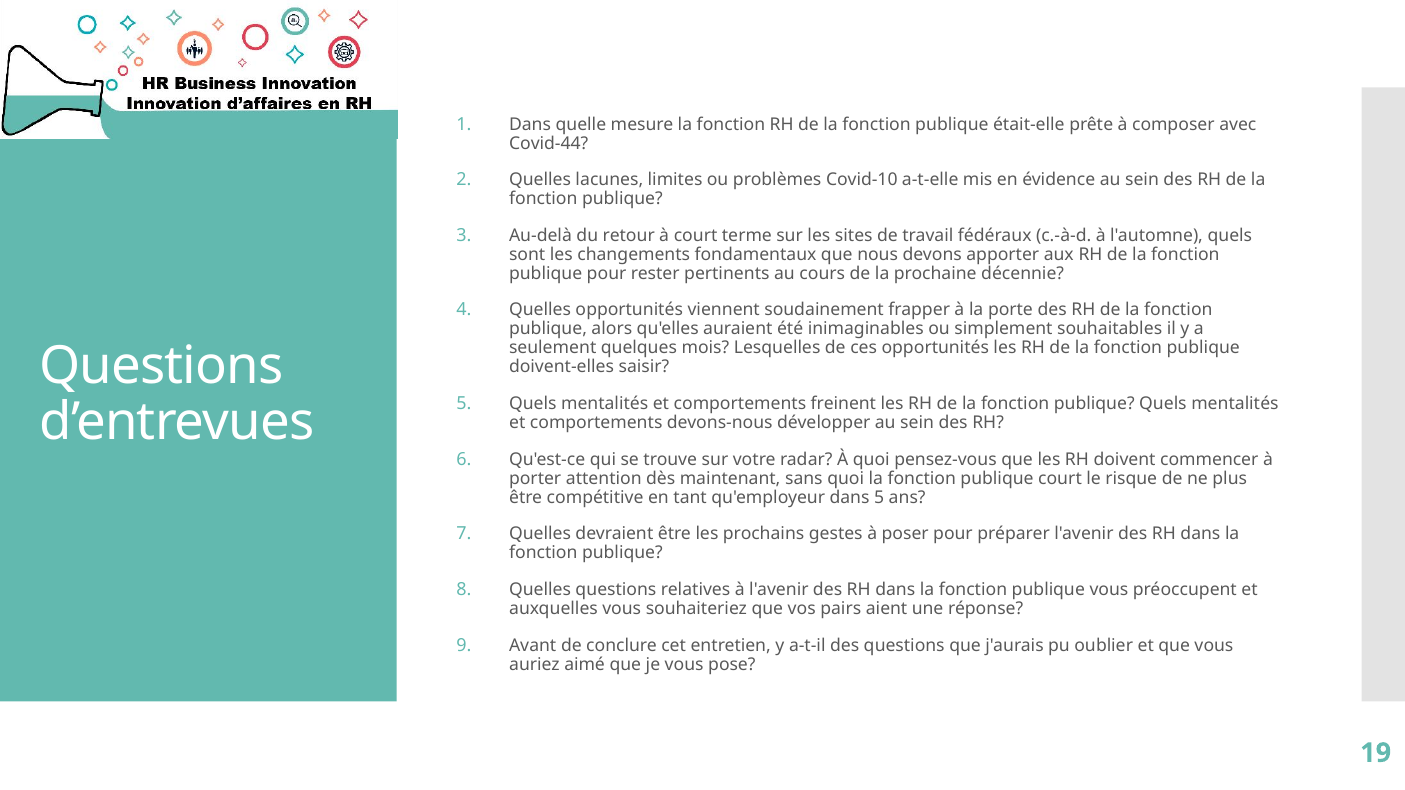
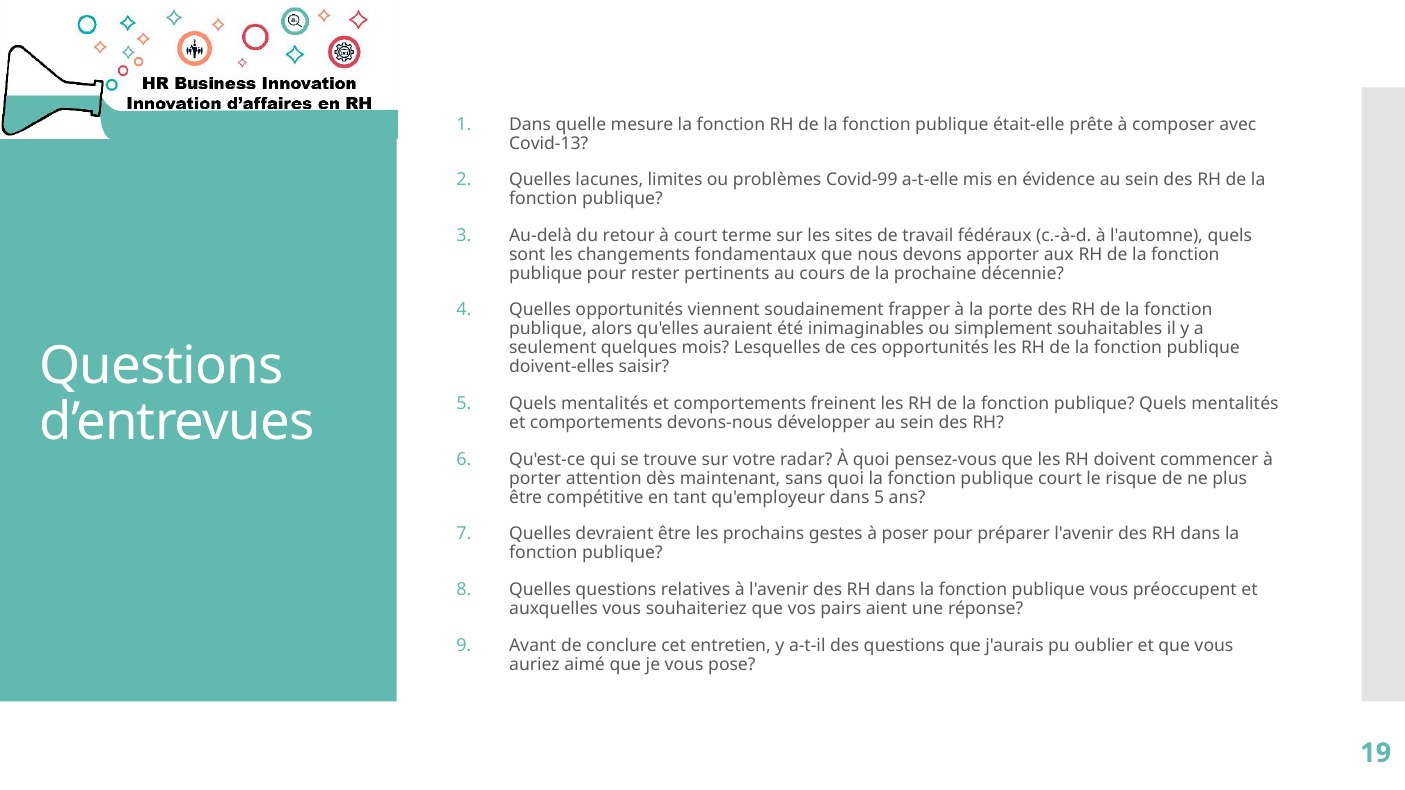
Covid-44: Covid-44 -> Covid-13 (549, 143)
Covid-10: Covid-10 -> Covid-99 (862, 180)
